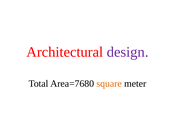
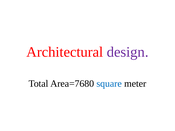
square colour: orange -> blue (109, 84)
